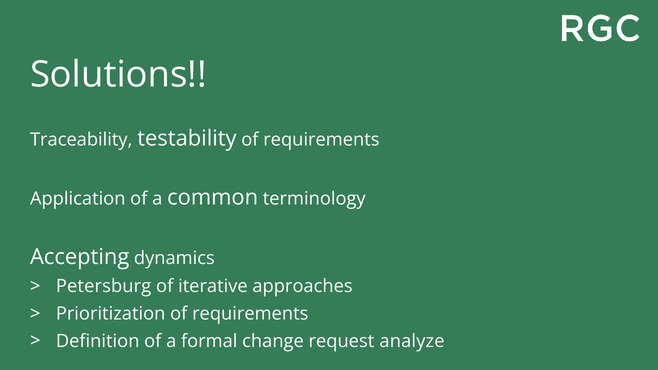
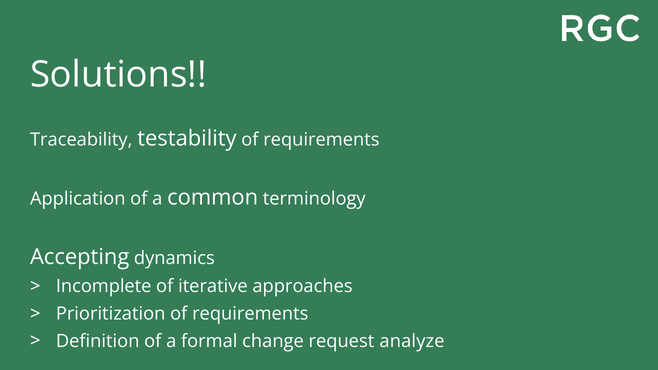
Petersburg: Petersburg -> Incomplete (104, 286)
